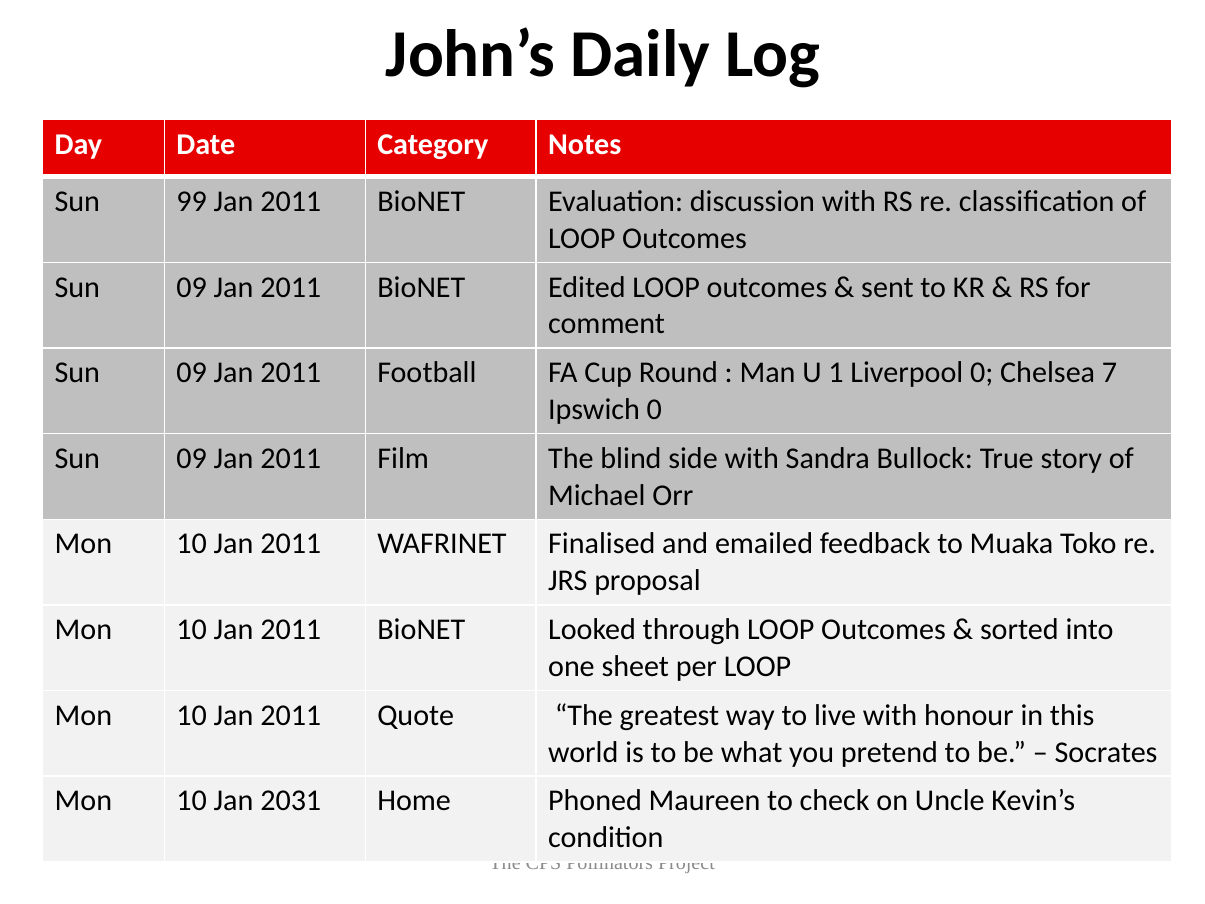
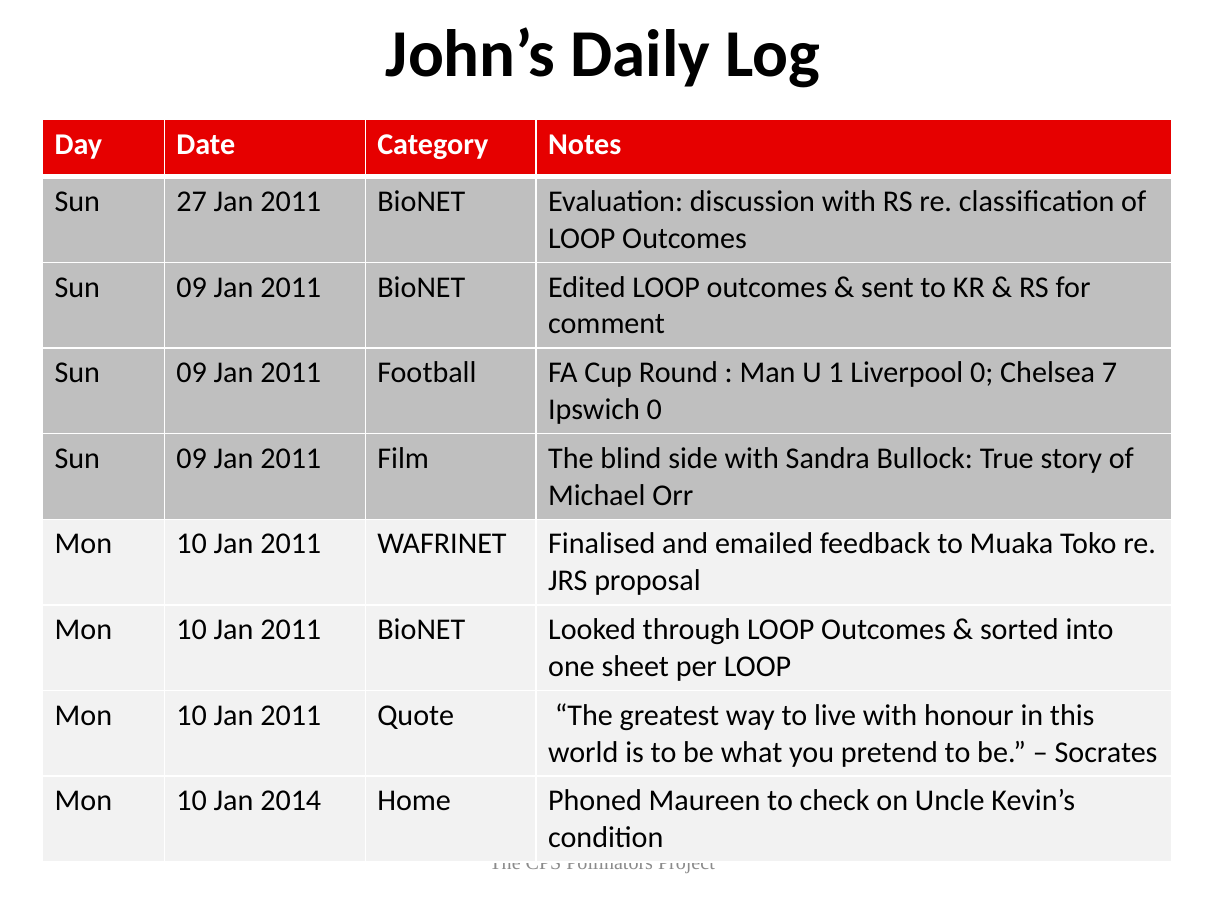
99: 99 -> 27 (192, 201)
2031: 2031 -> 2014 (291, 801)
